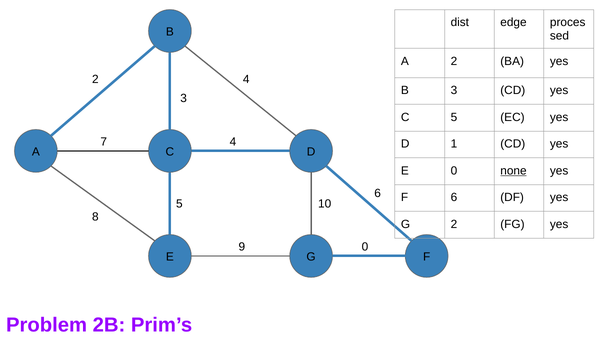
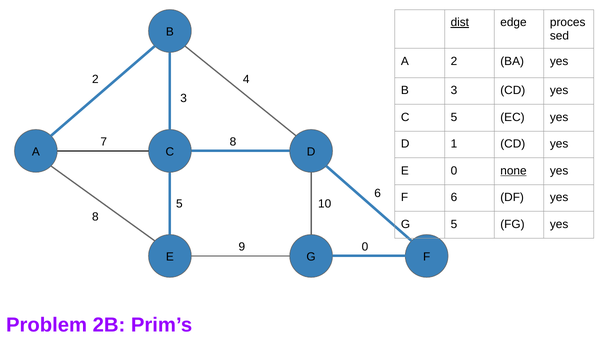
dist underline: none -> present (460, 22)
7 4: 4 -> 8 (233, 142)
G 2: 2 -> 5 (454, 224)
